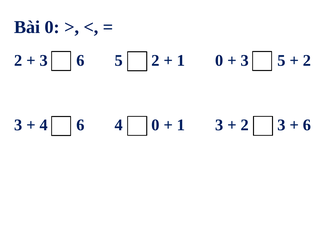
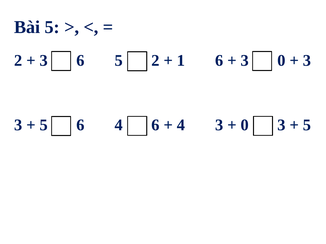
Bài 0: 0 -> 5 (52, 27)
1 0: 0 -> 6 (219, 61)
3 5: 5 -> 0 (281, 61)
2: 2 -> 3 (307, 61)
4: 4 -> 5 (44, 125)
4 0: 0 -> 6 (155, 125)
1: 1 -> 4 (181, 125)
2: 2 -> 0 (245, 125)
6: 6 -> 5 (307, 125)
